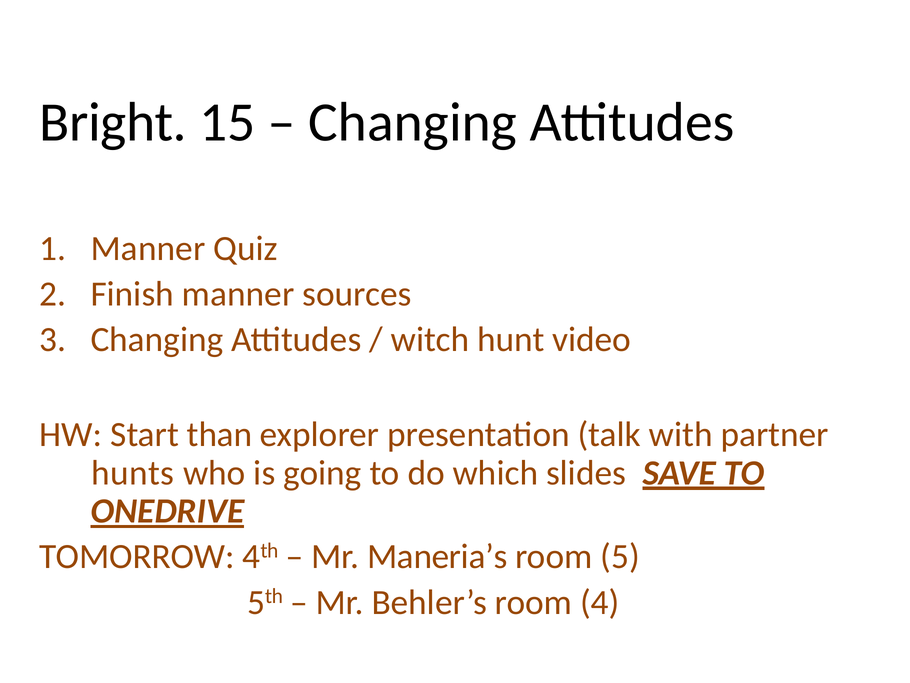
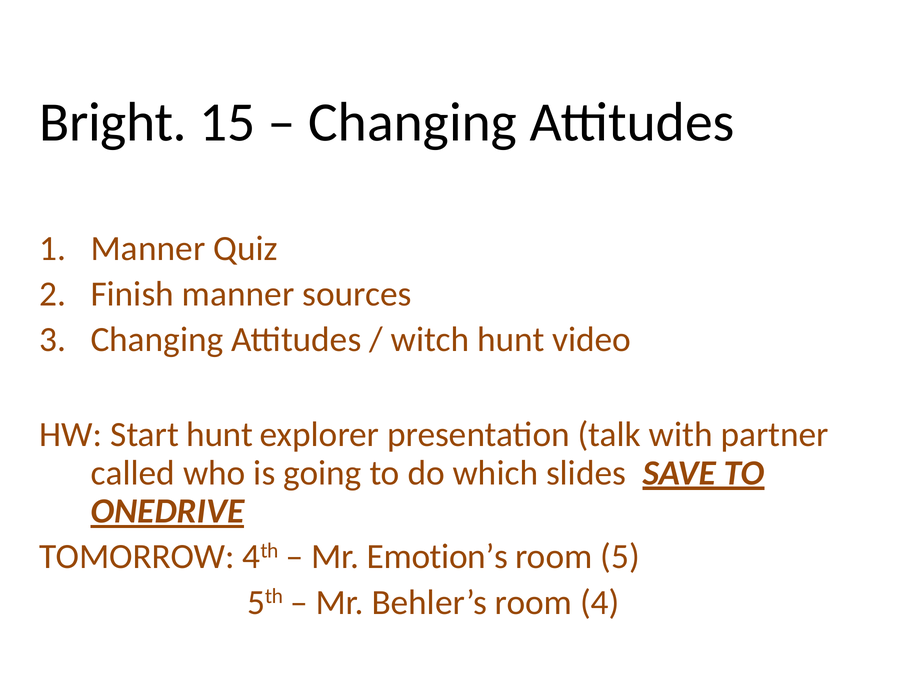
Start than: than -> hunt (220, 434)
hunts: hunts -> called (133, 473)
Maneria’s: Maneria’s -> Emotion’s (437, 556)
